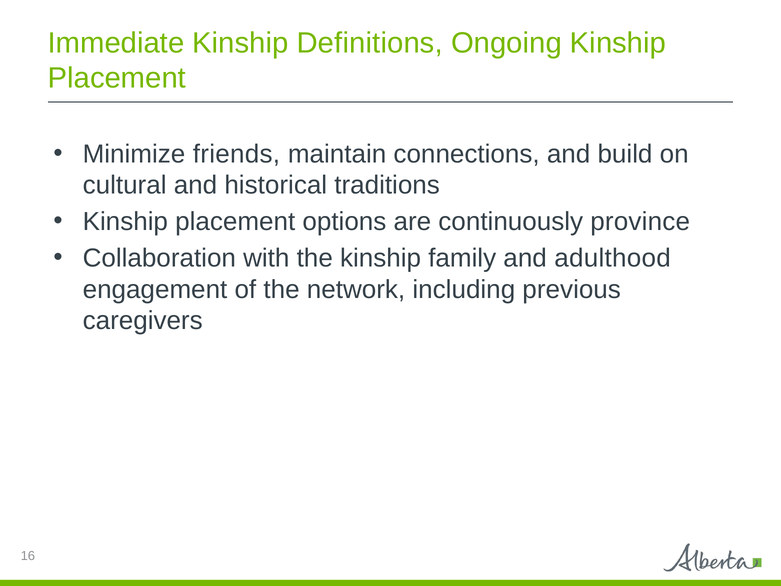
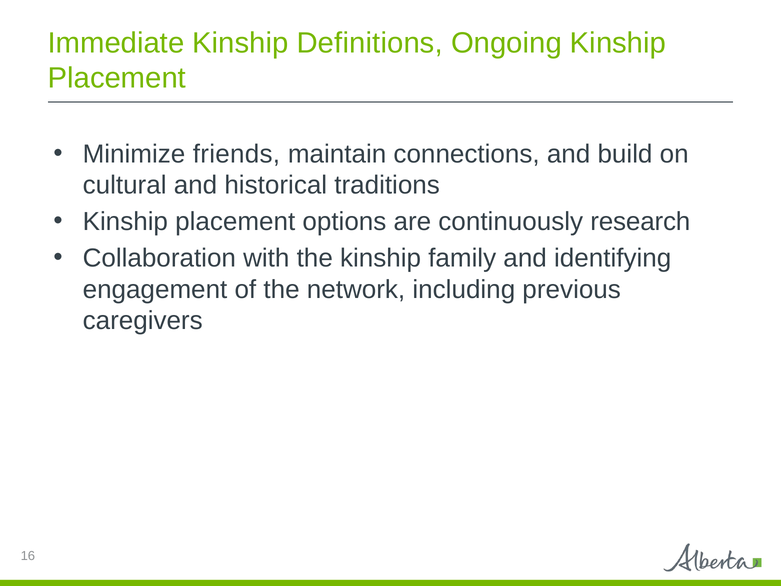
province: province -> research (640, 222)
adulthood: adulthood -> identifying (613, 258)
